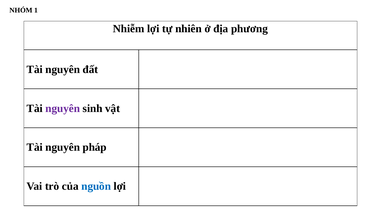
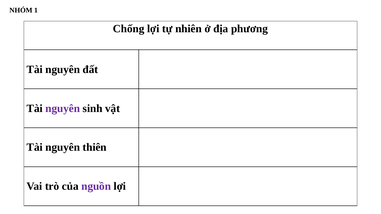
Nhiễm: Nhiễm -> Chống (129, 29)
pháp: pháp -> thiên (95, 148)
nguồn colour: blue -> purple (96, 187)
